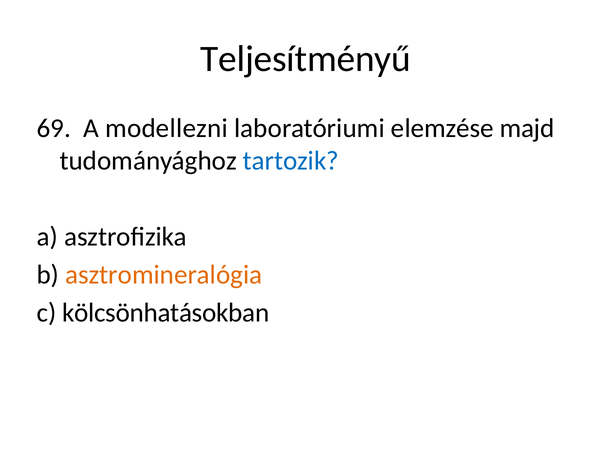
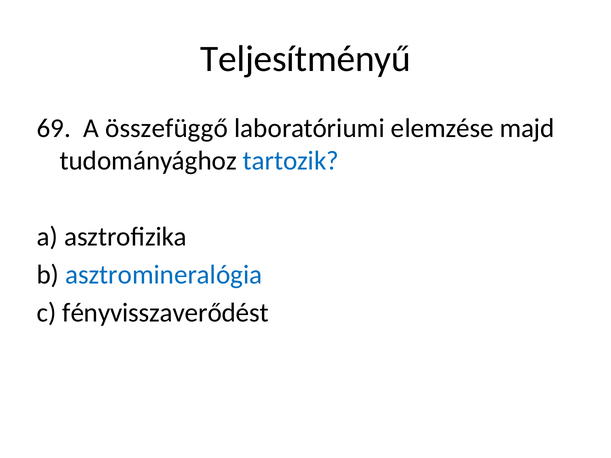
modellezni: modellezni -> összefüggő (167, 128)
asztromineralógia colour: orange -> blue (164, 275)
kölcsönhatásokban: kölcsönhatásokban -> fényvisszaverődést (166, 313)
